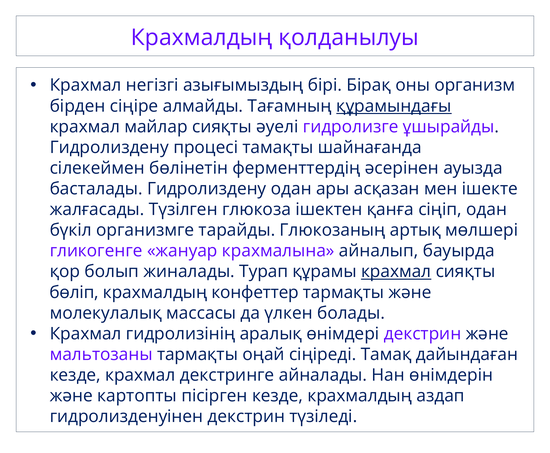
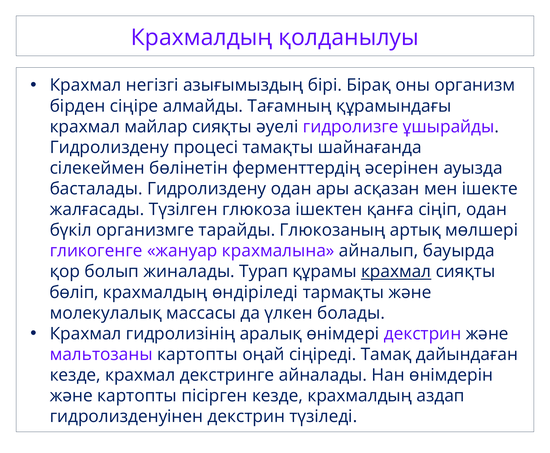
құрамындағы underline: present -> none (394, 106)
конфеттер: конфеттер -> өндіріледі (255, 292)
мальтозаны тармақты: тармақты -> картопты (197, 355)
